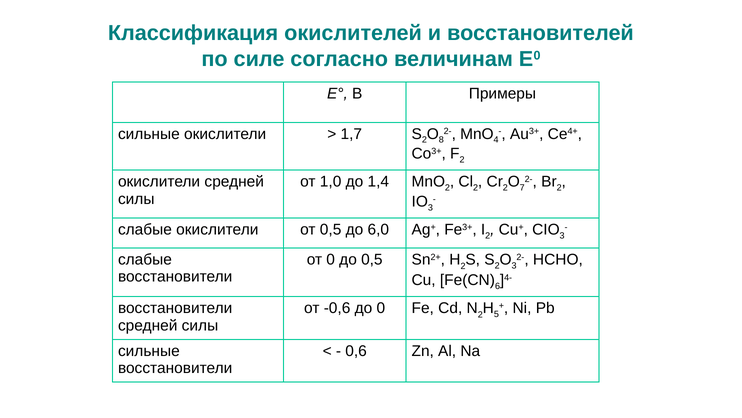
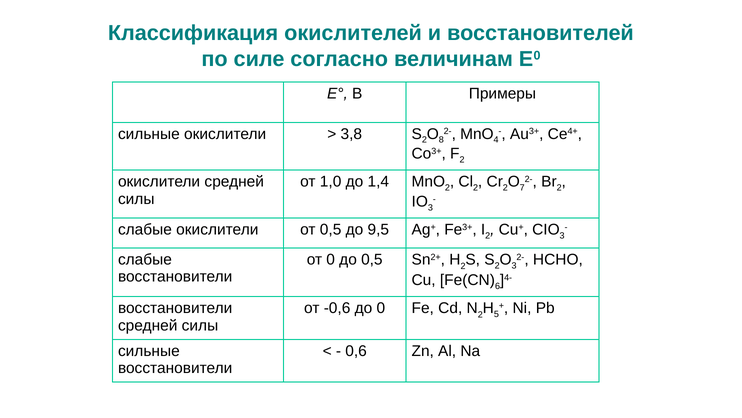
1,7: 1,7 -> 3,8 (351, 134)
6,0: 6,0 -> 9,5 (378, 229)
